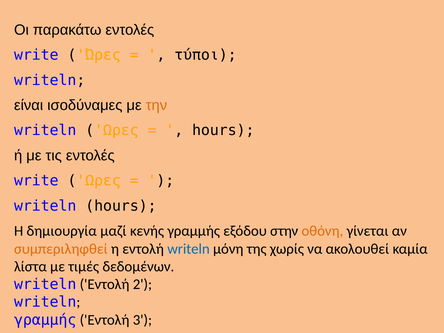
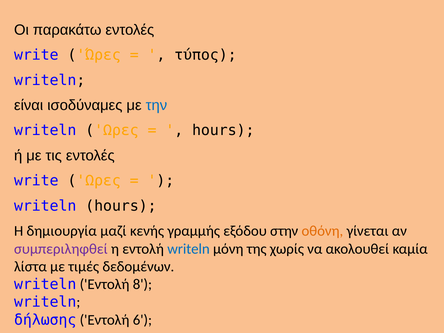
τύποι: τύποι -> τύπος (205, 55)
την colour: orange -> blue (156, 105)
συμπεριληφθεί colour: orange -> purple (61, 249)
2: 2 -> 8 (142, 284)
γραμμής: γραμμής -> δήλωσης (45, 320)
3: 3 -> 6 (142, 320)
